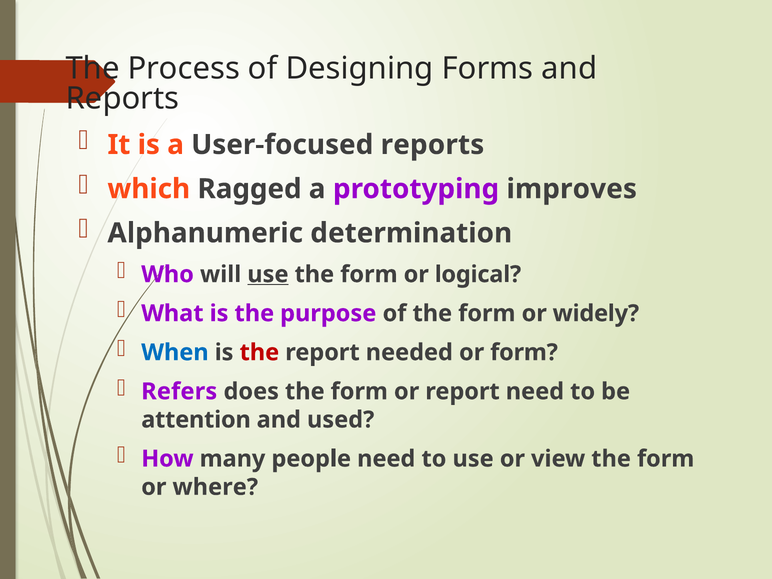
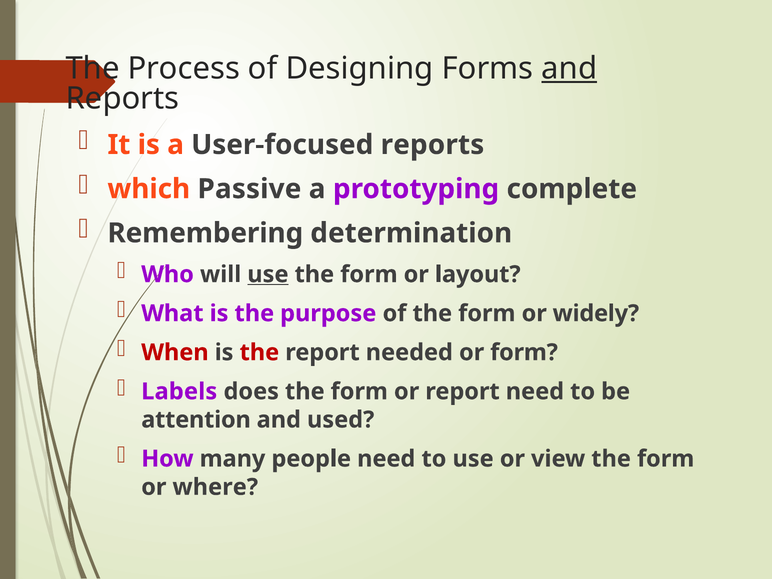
and underline: none -> present (569, 68)
Ragged: Ragged -> Passive (249, 189)
improves: improves -> complete (572, 189)
Alphanumeric: Alphanumeric -> Remembering (205, 233)
logical: logical -> layout (478, 274)
When colour: blue -> red (175, 352)
Refers: Refers -> Labels (179, 391)
